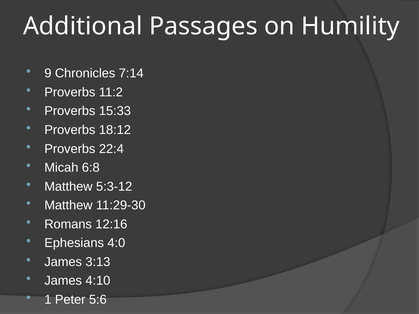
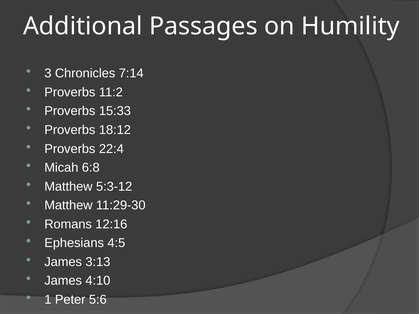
9: 9 -> 3 (48, 73)
4:0: 4:0 -> 4:5 (116, 243)
